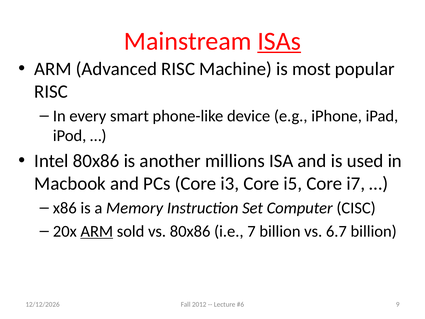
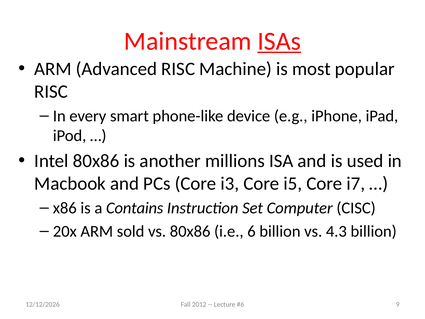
Memory: Memory -> Contains (135, 208)
ARM underline: present -> none (97, 231)
7: 7 -> 6 (251, 231)
6.7: 6.7 -> 4.3 (336, 231)
